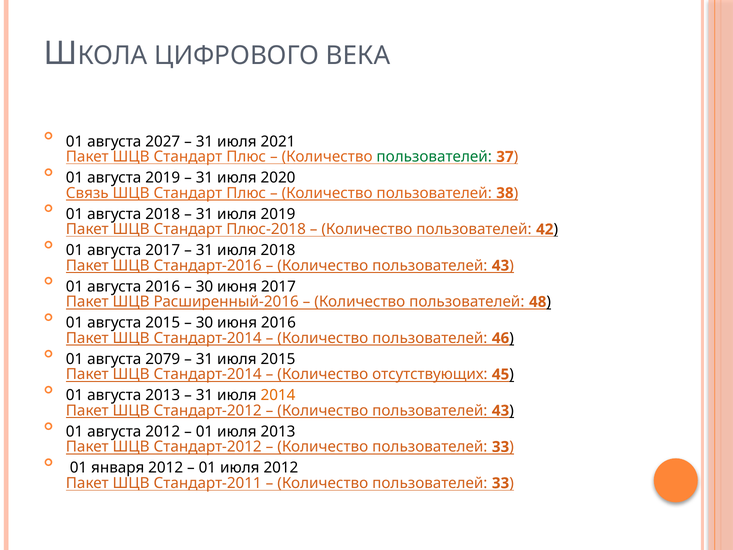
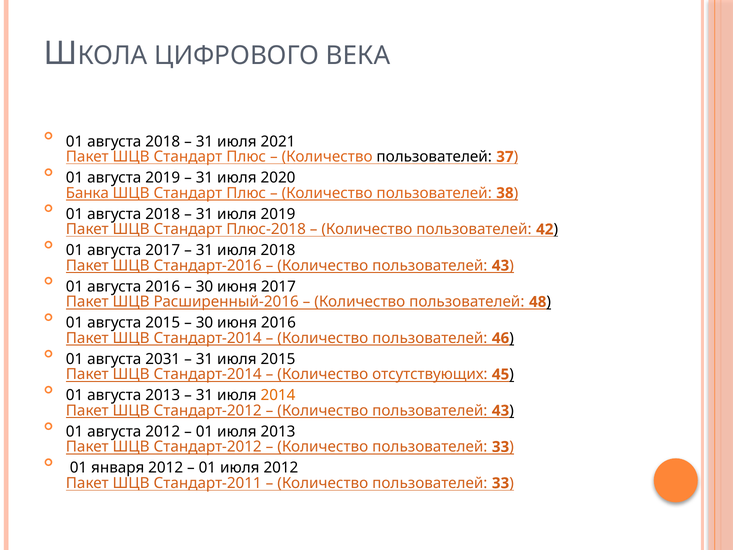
2027: 2027 -> 2018 (163, 142)
пользователей colour: green -> black (434, 157)
Связь: Связь -> Банка (87, 193)
2079: 2079 -> 2031 (163, 359)
